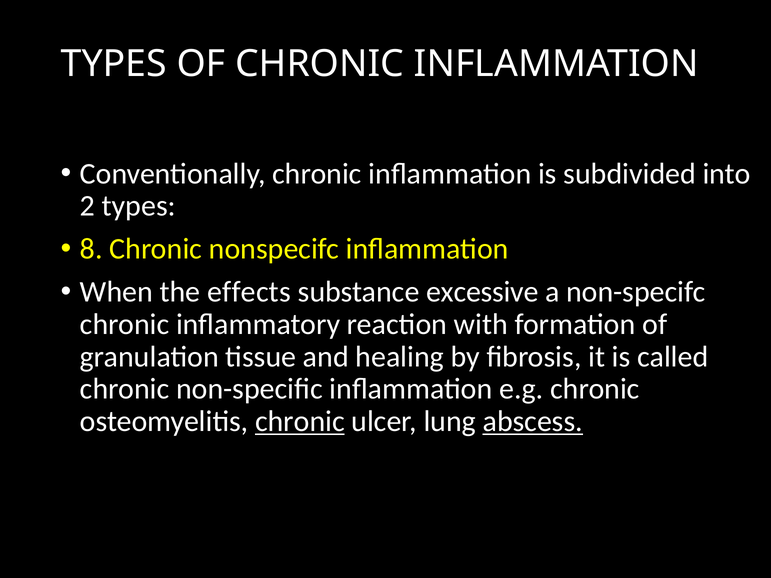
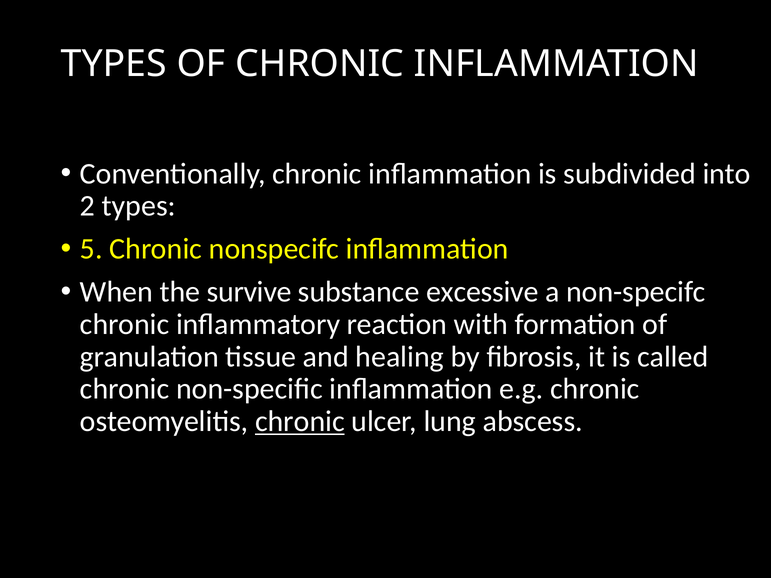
8: 8 -> 5 (91, 249)
effects: effects -> survive (249, 292)
abscess underline: present -> none (533, 421)
